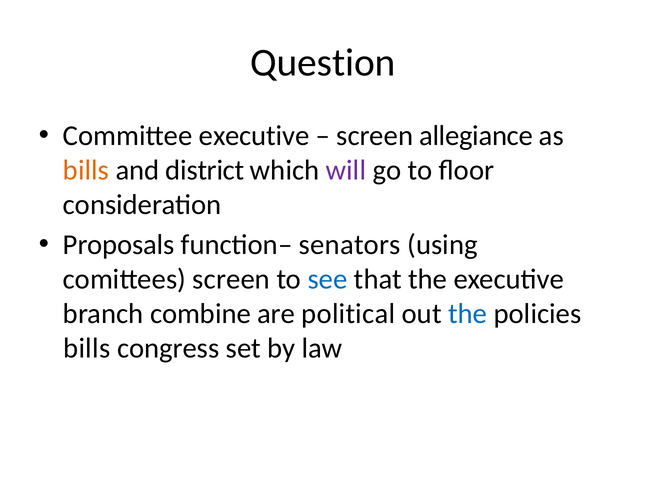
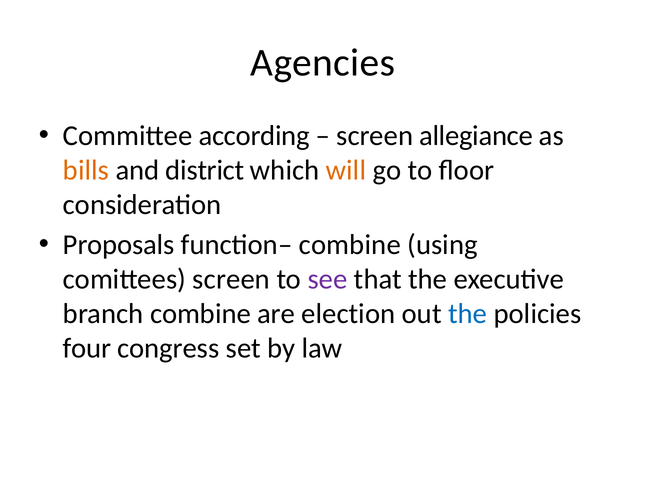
Question: Question -> Agencies (323, 63)
Committee executive: executive -> according (254, 136)
will colour: purple -> orange (346, 170)
function– senators: senators -> combine (350, 245)
see colour: blue -> purple (327, 279)
political: political -> election (348, 314)
bills: bills -> four (87, 348)
